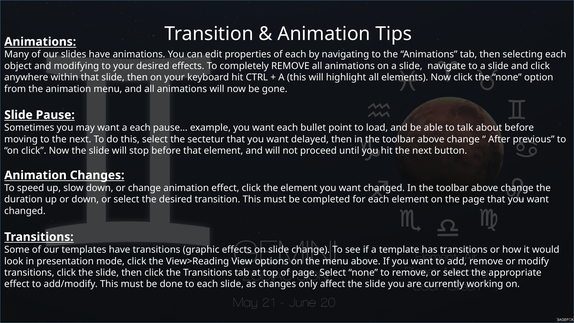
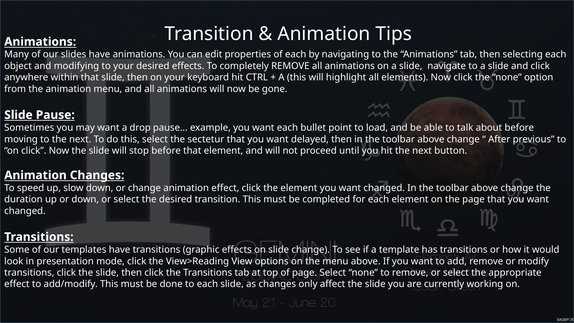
a each: each -> drop (140, 128)
